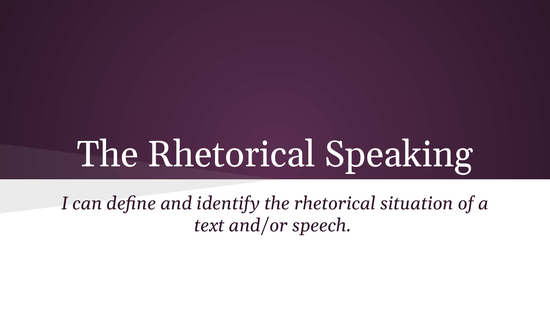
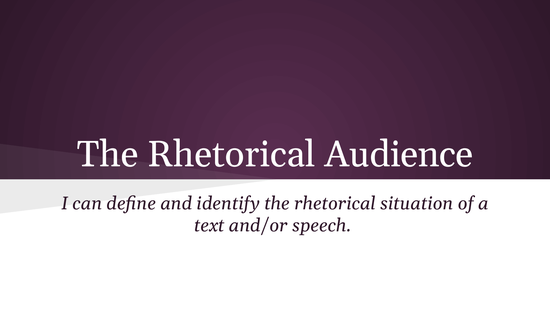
Speaking: Speaking -> Audience (399, 155)
